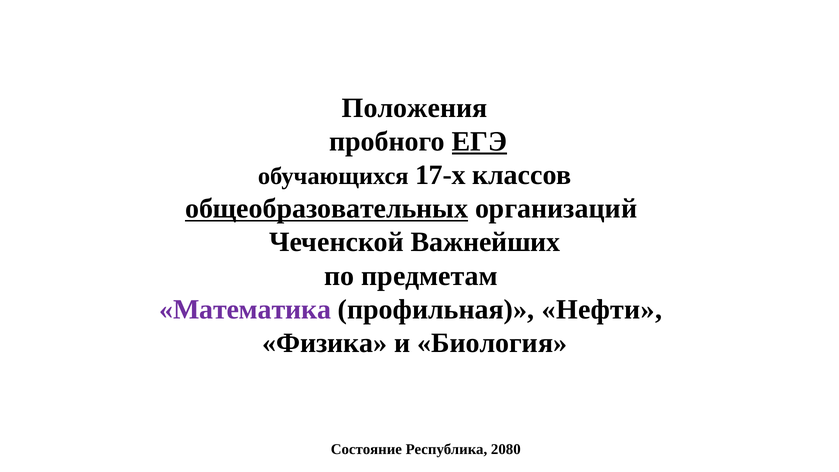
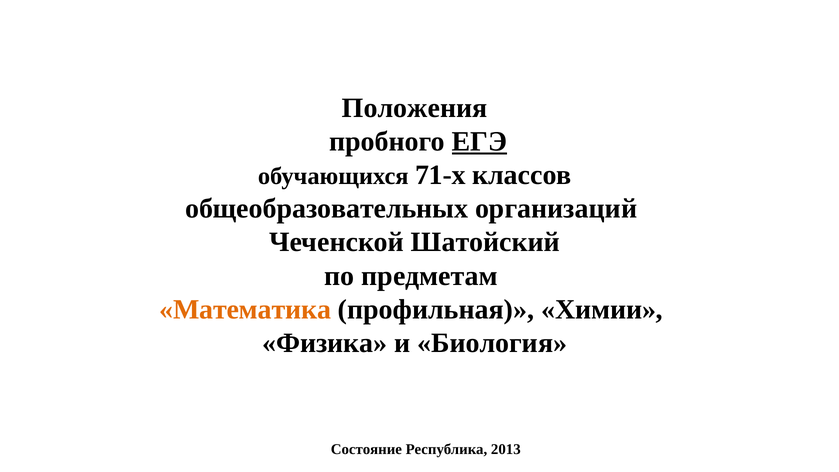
17-х: 17-х -> 71-х (440, 175)
общеобразовательных underline: present -> none (327, 209)
Важнейших: Важнейших -> Шатойский (486, 242)
Математика colour: purple -> orange (245, 309)
Нефти: Нефти -> Химии (602, 309)
2080: 2080 -> 2013 (506, 449)
